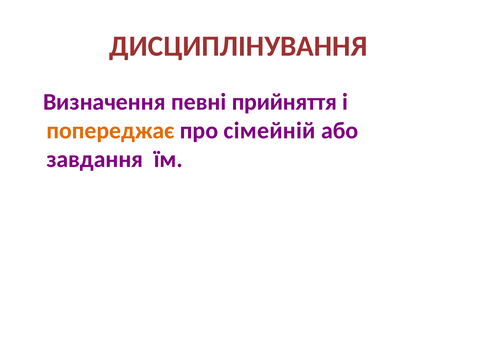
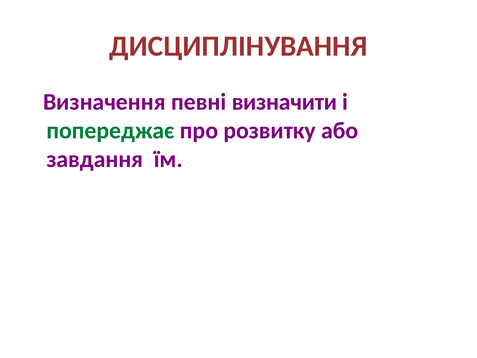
прийняття: прийняття -> визначити (284, 102)
попереджає colour: orange -> green (111, 130)
сімейній: сімейній -> розвитку (270, 130)
